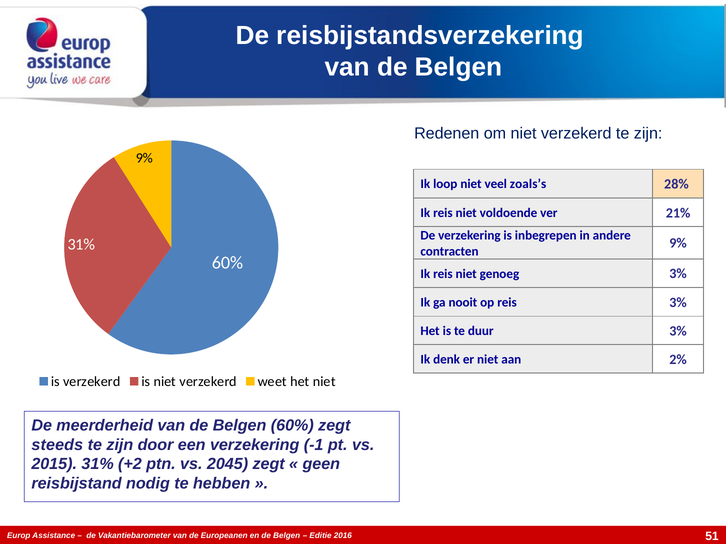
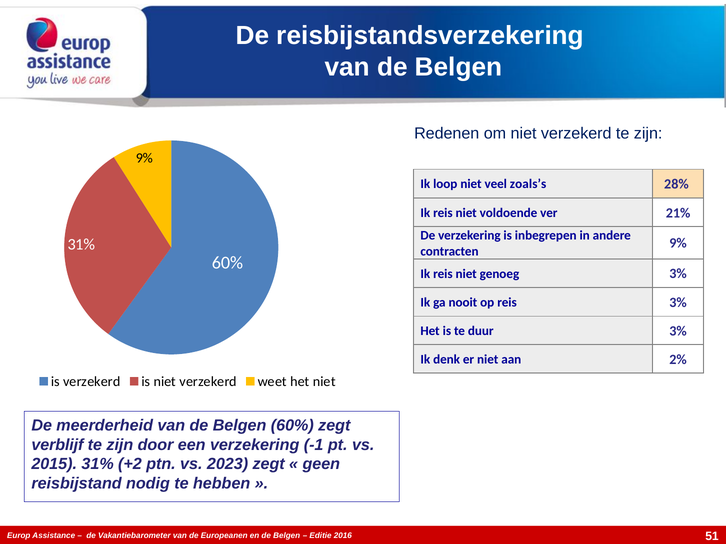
steeds: steeds -> verblijf (57, 445)
2045: 2045 -> 2023 (228, 465)
